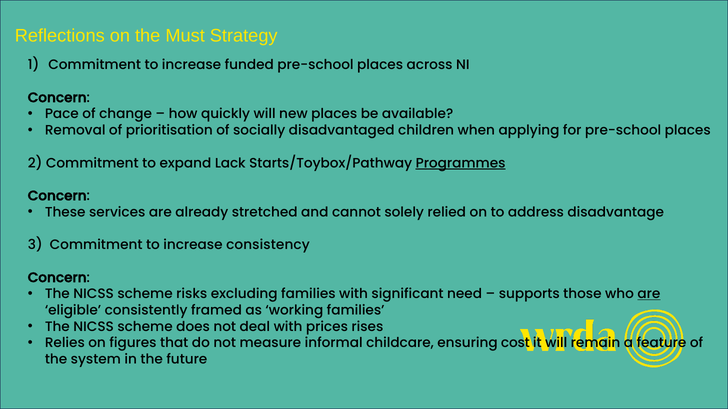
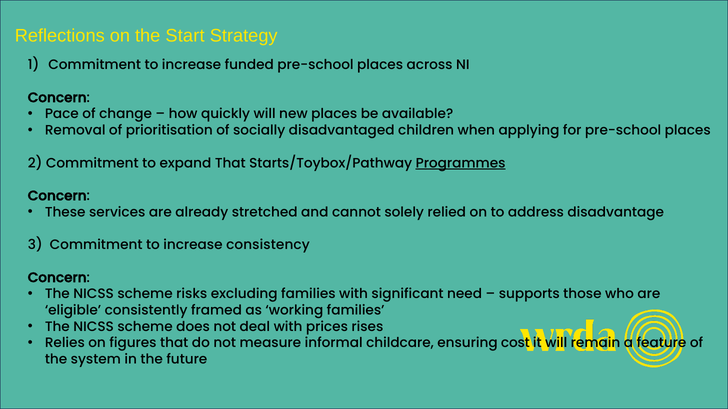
Must: Must -> Start (185, 36)
expand Lack: Lack -> That (230, 163)
are underline: present -> none (649, 294)
